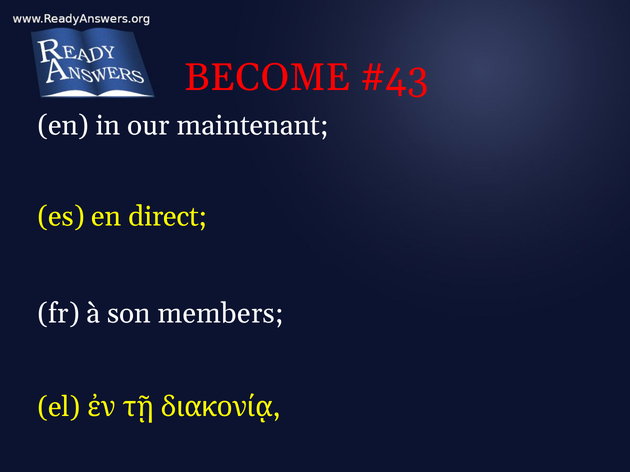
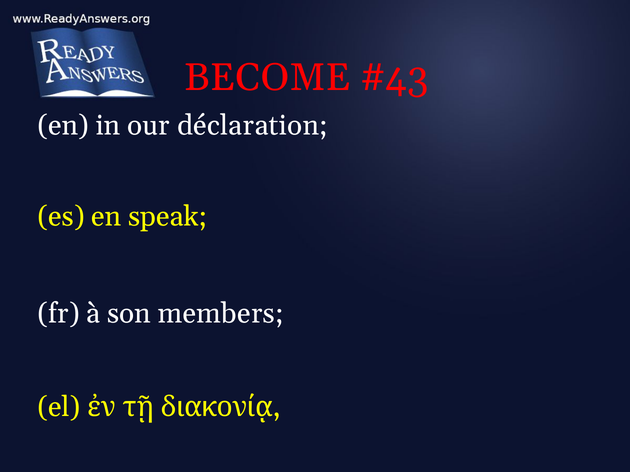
maintenant: maintenant -> déclaration (253, 126)
direct: direct -> speak (168, 217)
